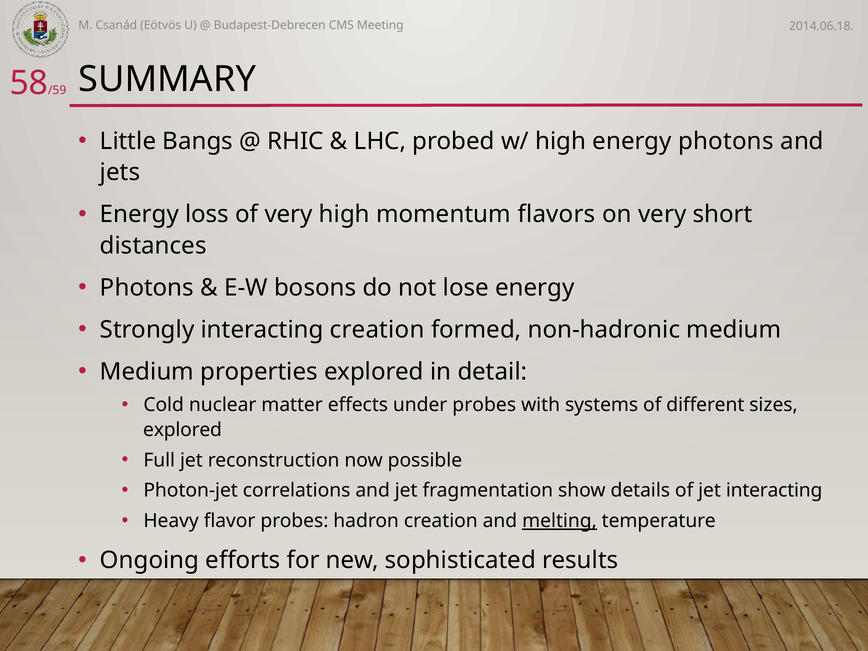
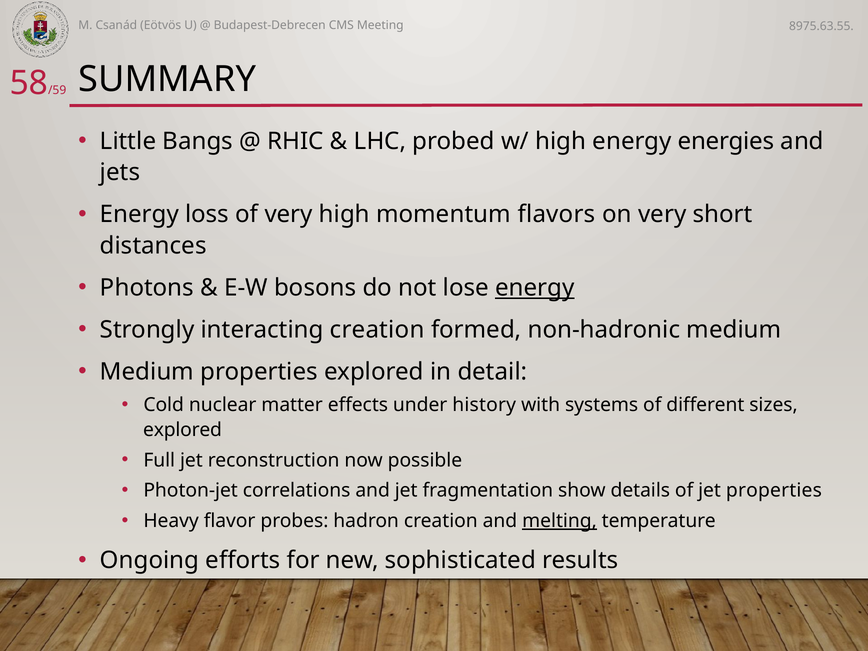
2014.06.18: 2014.06.18 -> 8975.63.55 (821, 26)
energy photons: photons -> energies (726, 141)
energy underline: none -> present (535, 288)
under probes: probes -> history (484, 405)
jet interacting: interacting -> properties (774, 491)
